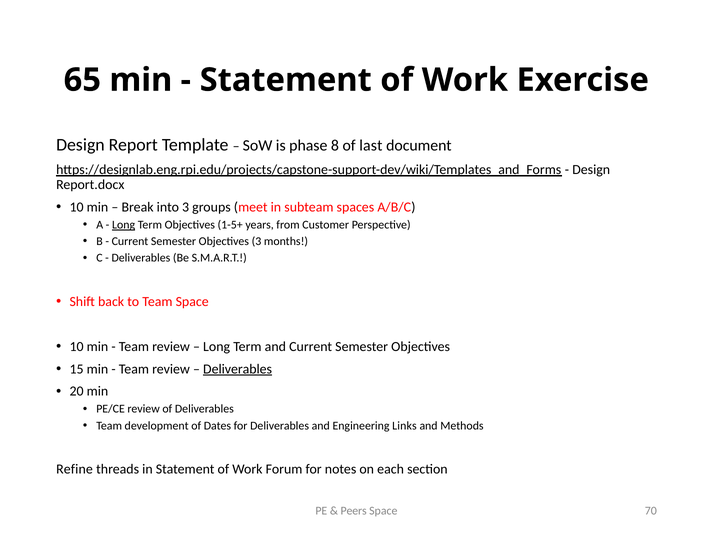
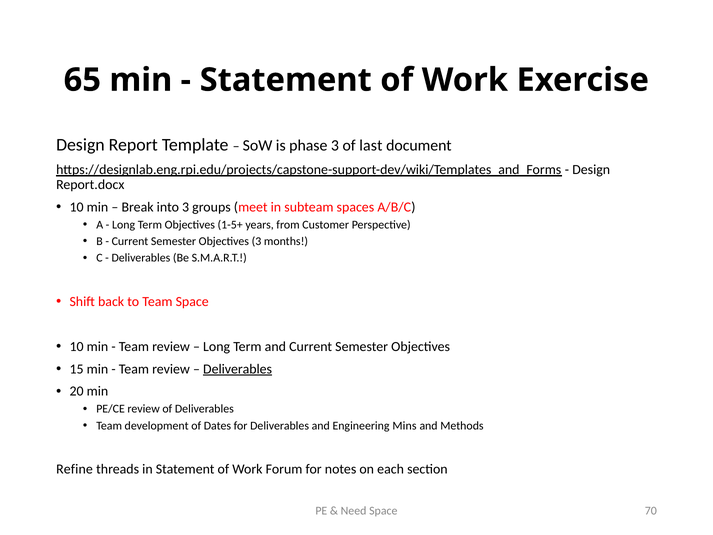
phase 8: 8 -> 3 (335, 146)
Long underline: present -> none (124, 225)
Links: Links -> Mins (404, 425)
Peers: Peers -> Need (354, 511)
